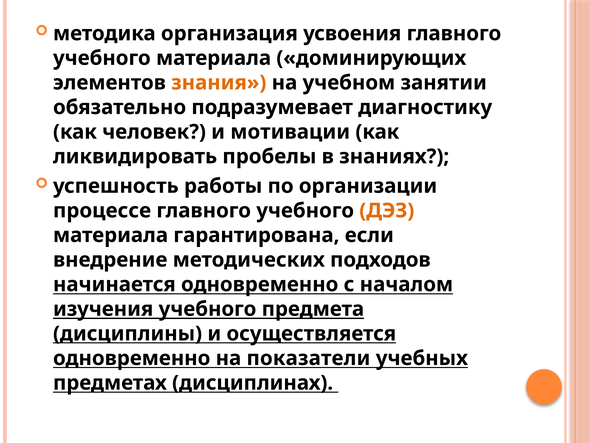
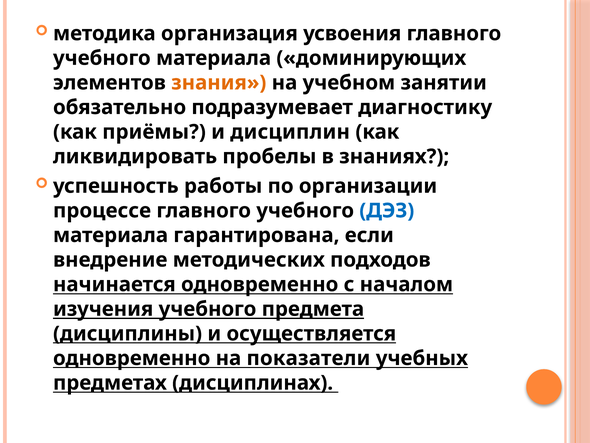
человек: человек -> приёмы (154, 132)
мотивации: мотивации -> дисциплин (290, 132)
ДЭЗ colour: orange -> blue (387, 210)
